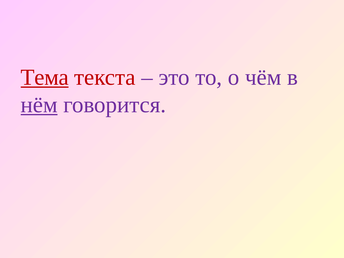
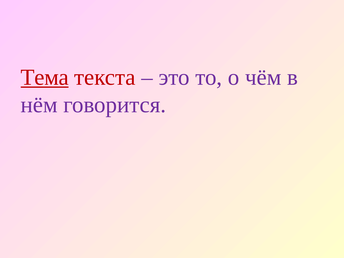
нём underline: present -> none (39, 105)
